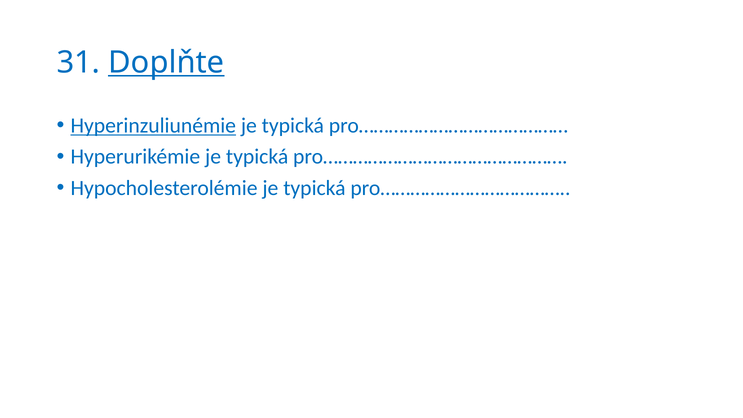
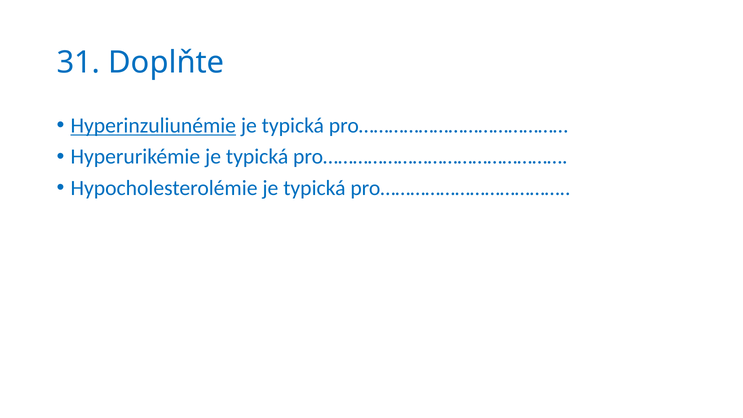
Doplňte underline: present -> none (166, 62)
